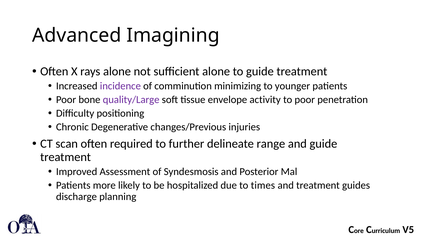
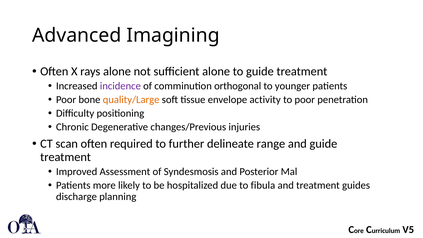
minimizing: minimizing -> orthogonal (238, 86)
quality/Large colour: purple -> orange (131, 100)
times: times -> fibula (263, 185)
